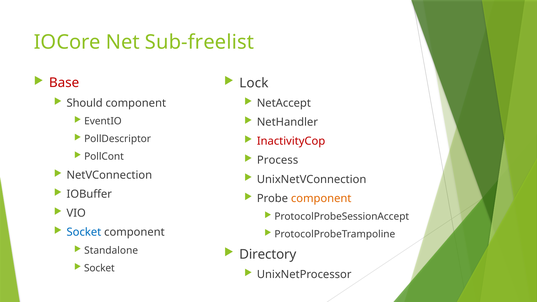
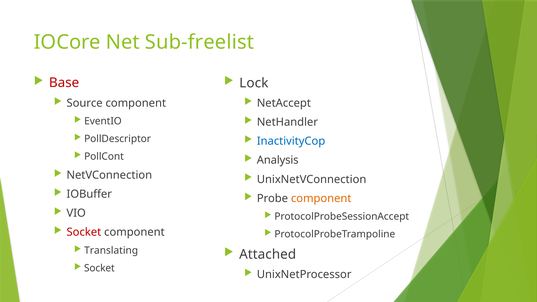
Should: Should -> Source (85, 103)
InactivityCop colour: red -> blue (291, 141)
Process: Process -> Analysis (278, 160)
Socket colour: blue -> red (84, 232)
Standalone: Standalone -> Translating (111, 251)
Directory: Directory -> Attached (268, 254)
